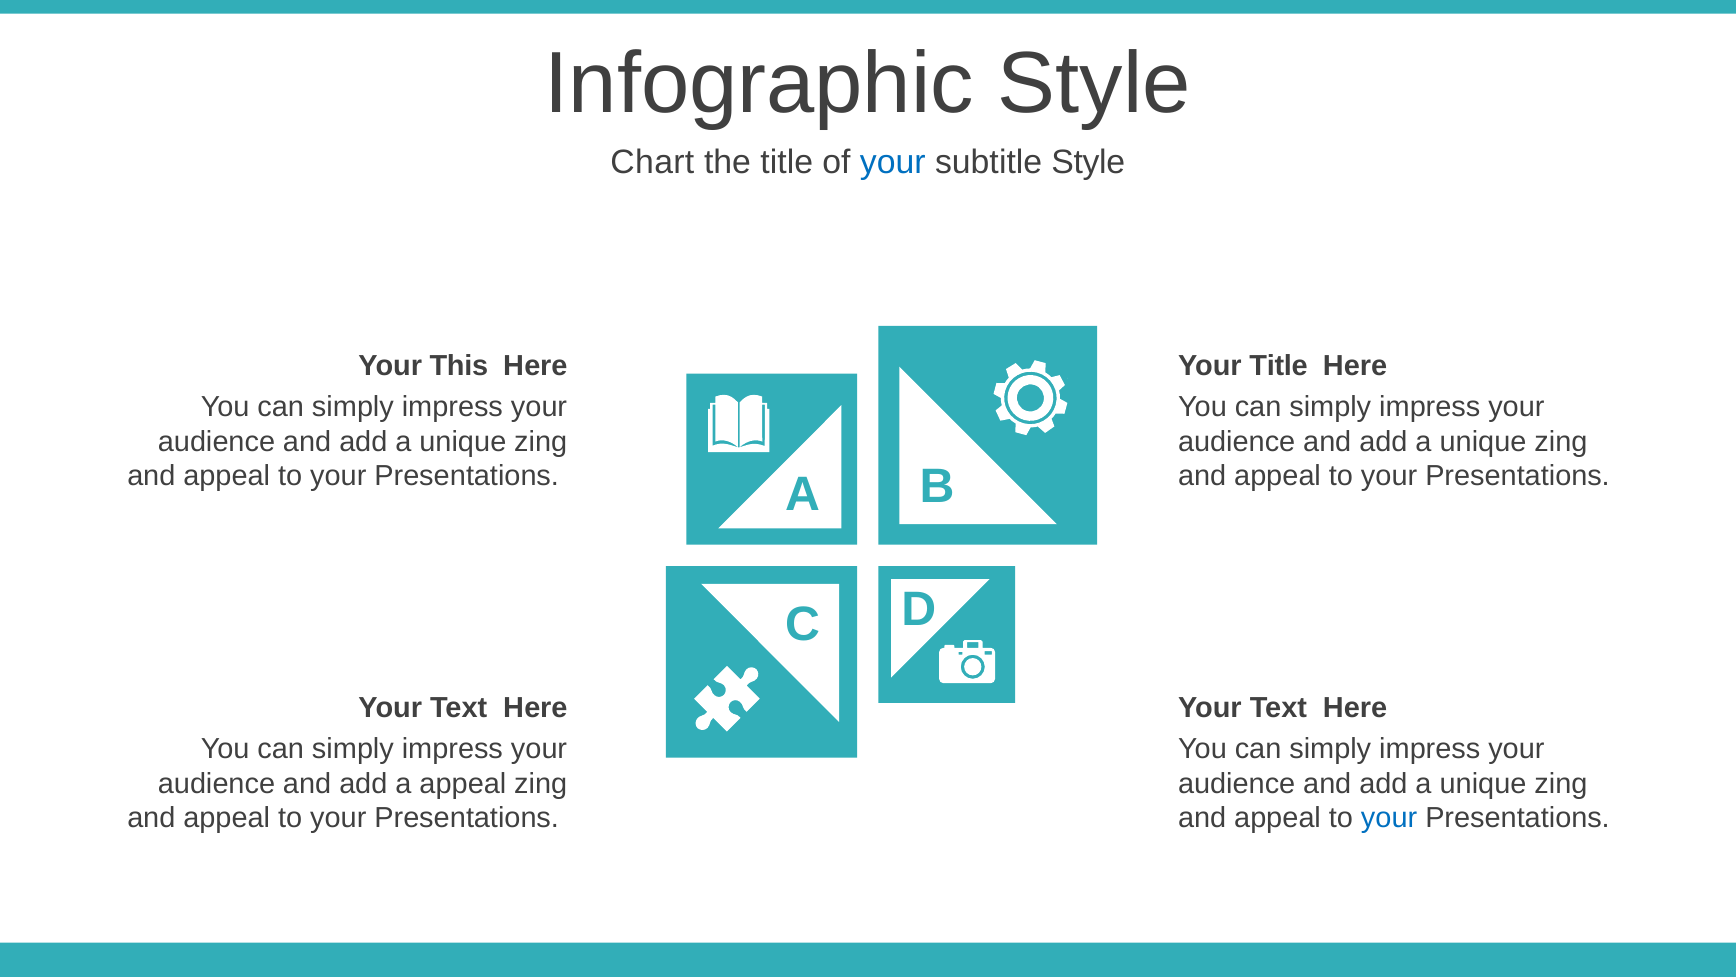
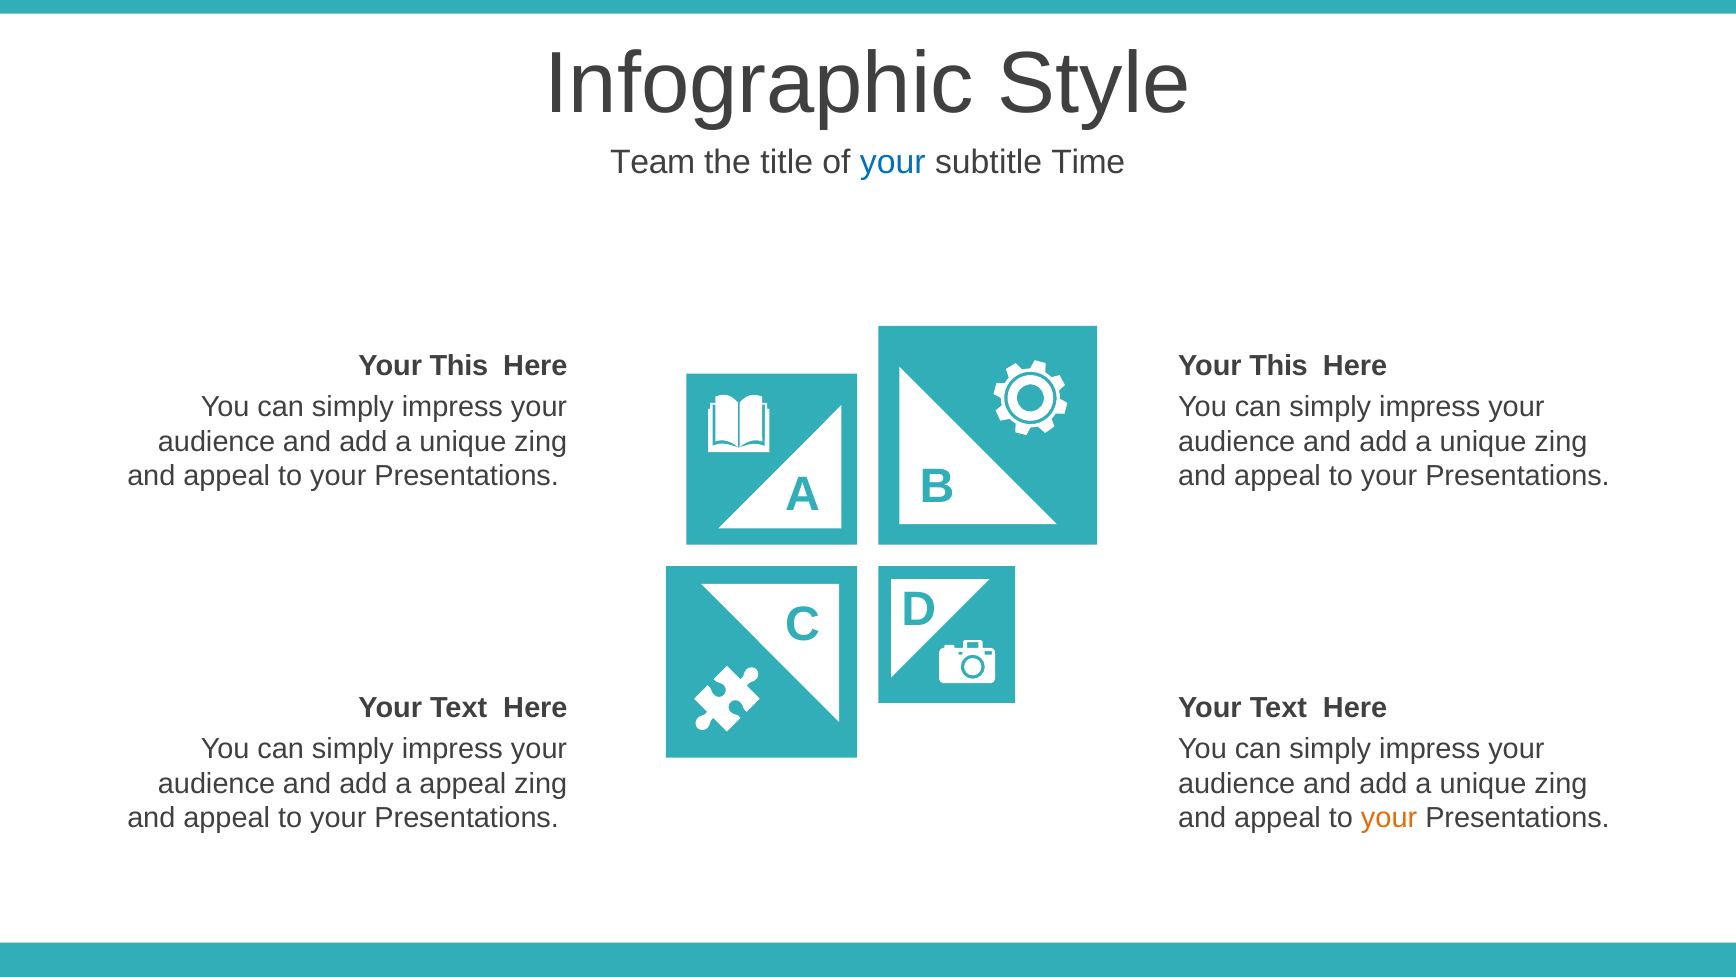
Chart: Chart -> Team (653, 162)
subtitle Style: Style -> Time (1088, 162)
Title: Title -> This (1279, 365)
your colour: blue -> orange (1389, 818)
